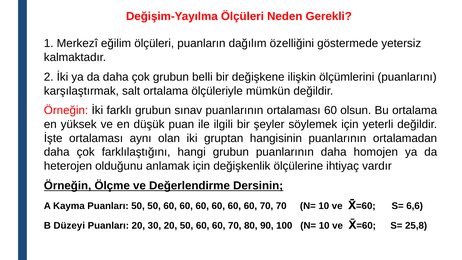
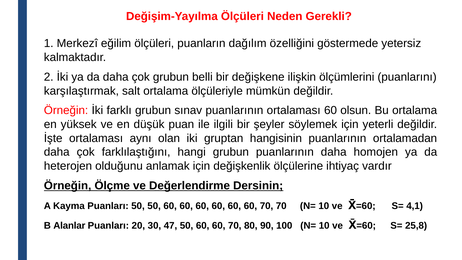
6,6: 6,6 -> 4,1 (415, 206)
Düzeyi: Düzeyi -> Alanlar (69, 225)
30 20: 20 -> 47 (170, 225)
